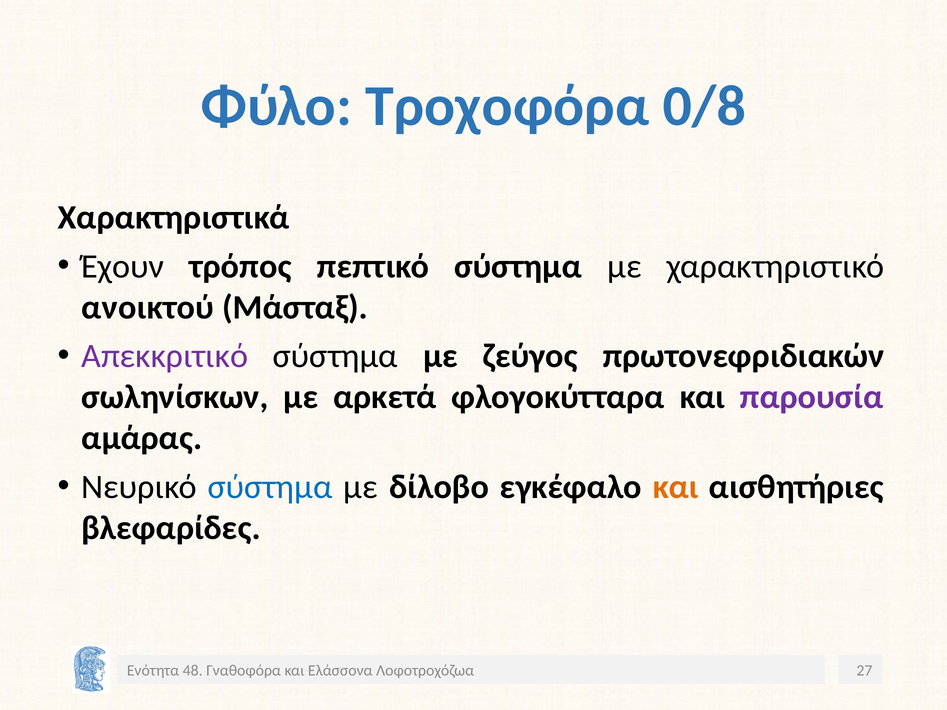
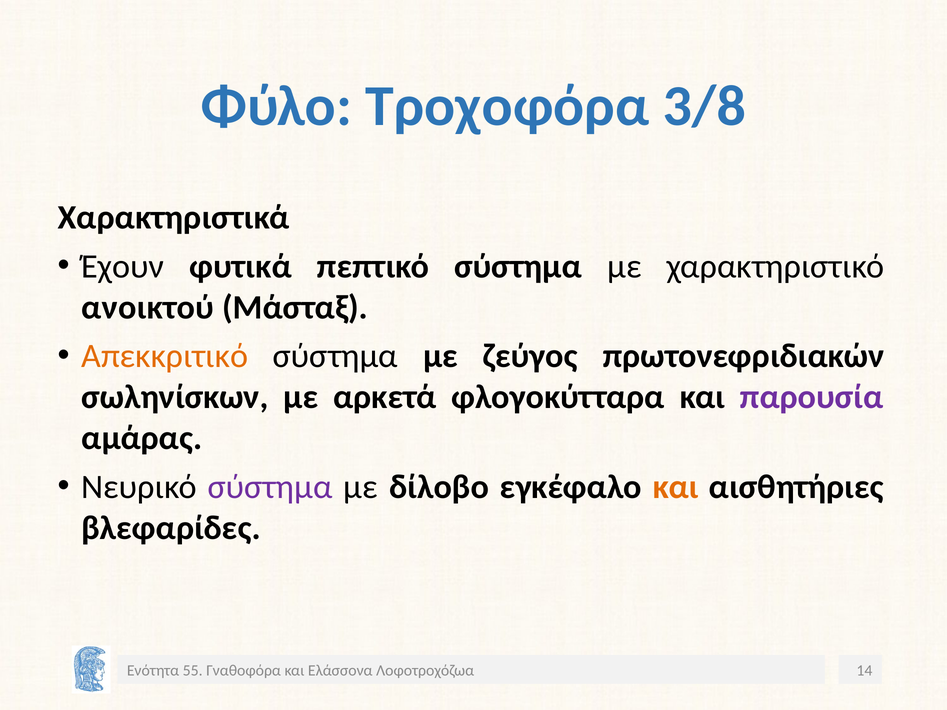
0/8: 0/8 -> 3/8 (704, 106)
τρόπος: τρόπος -> φυτικά (240, 266)
Απεκκριτικό colour: purple -> orange (165, 356)
σύστημα colour: blue -> purple (270, 487)
48: 48 -> 55 (193, 671)
27: 27 -> 14 (864, 671)
